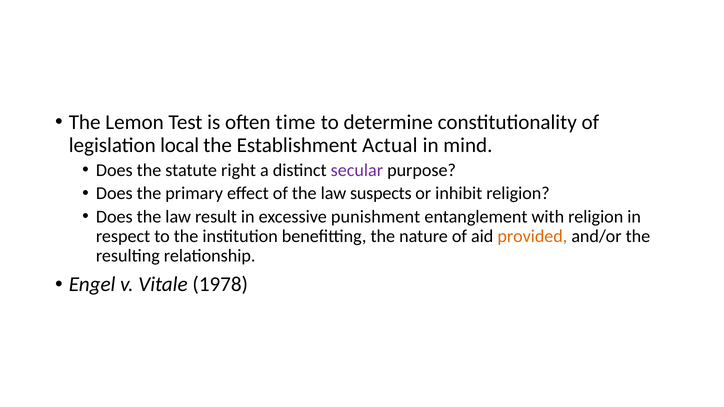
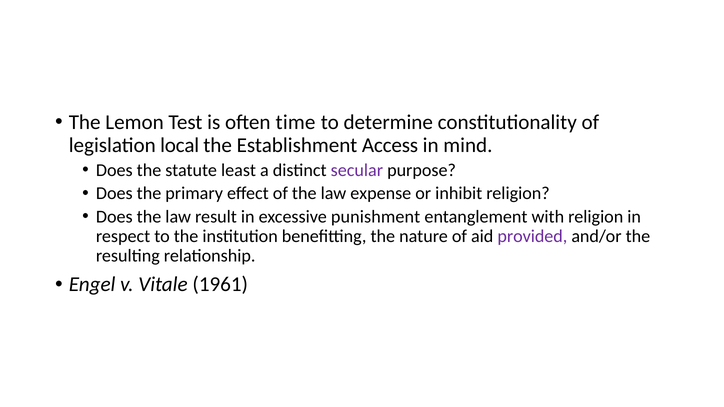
Actual: Actual -> Access (390, 145)
right: right -> least (239, 170)
suspects: suspects -> expense (381, 193)
provided colour: orange -> purple (532, 236)
1978: 1978 -> 1961 (220, 285)
